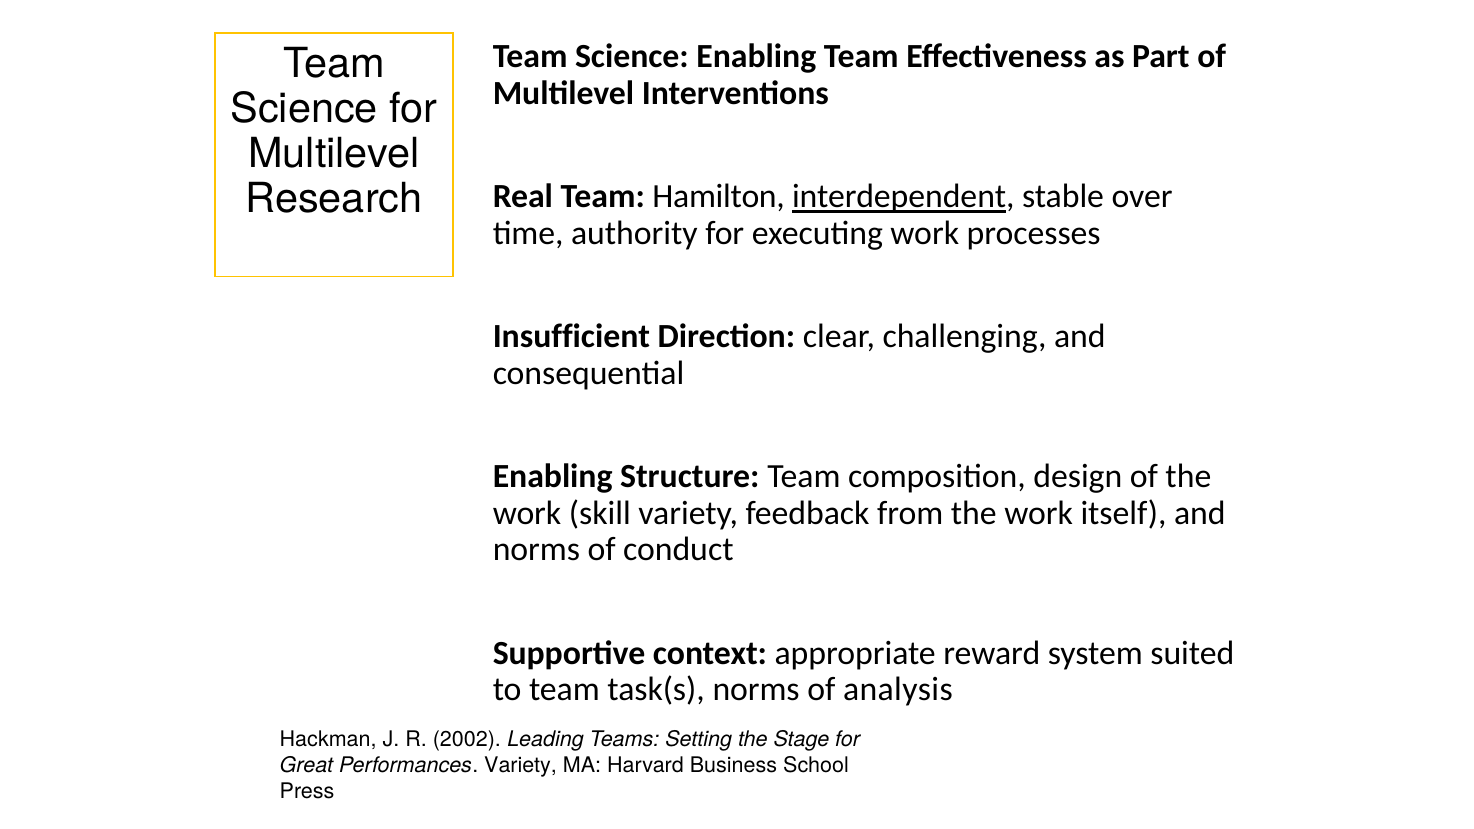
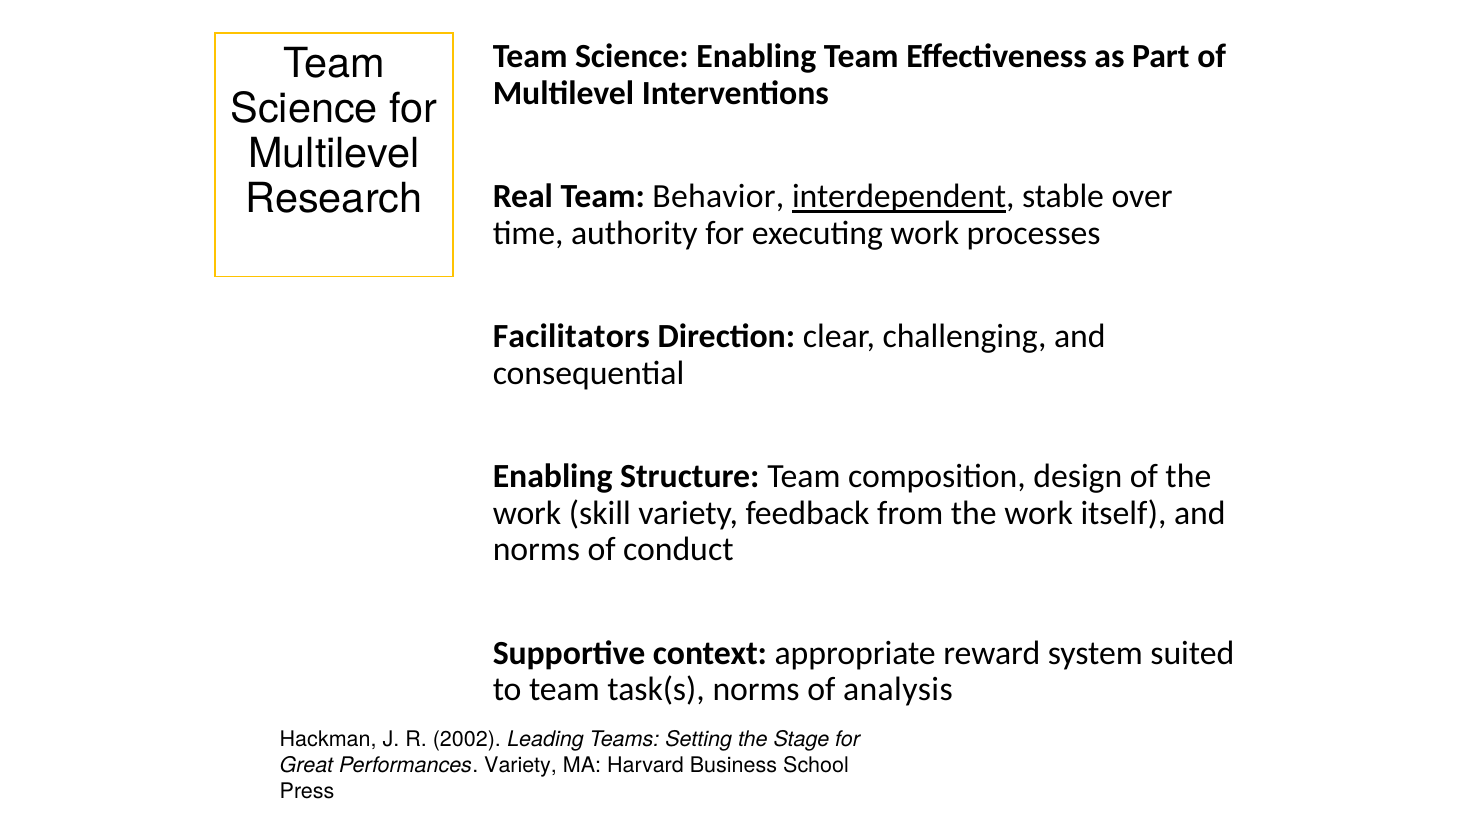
Hamilton: Hamilton -> Behavior (718, 197)
Insufficient: Insufficient -> Facilitators (571, 337)
